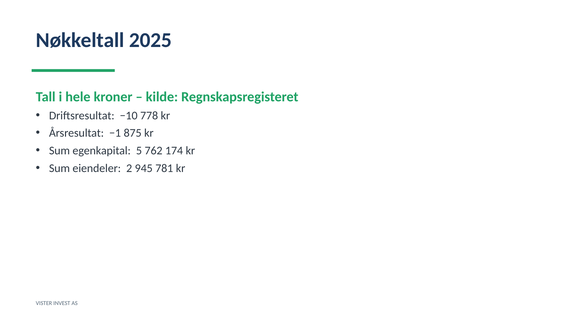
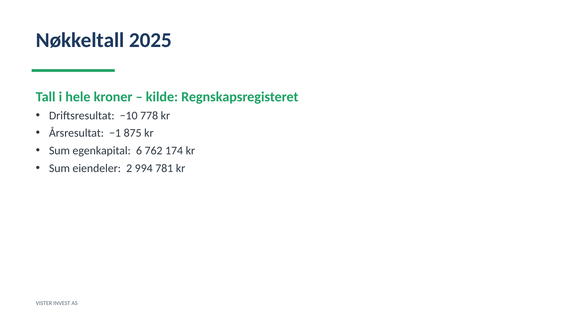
5: 5 -> 6 (139, 151)
945: 945 -> 994 (144, 169)
